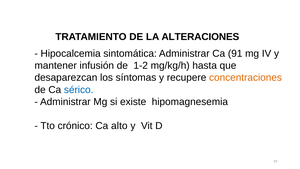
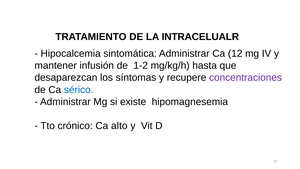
ALTERACIONES: ALTERACIONES -> INTRACELUALR (200, 37)
91: 91 -> 12 (235, 54)
concentraciones colour: orange -> purple (246, 78)
